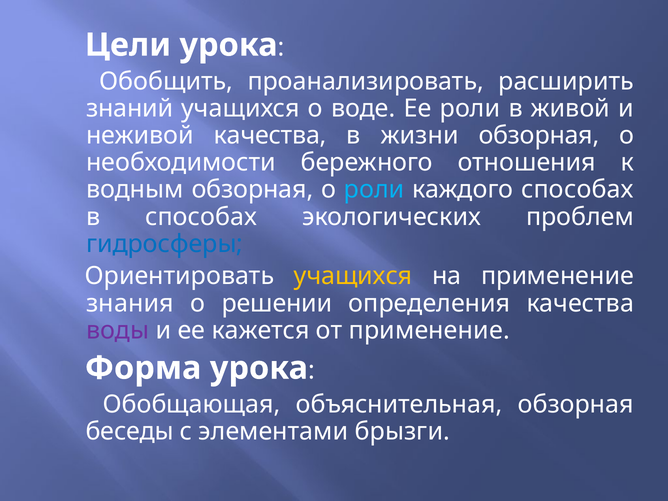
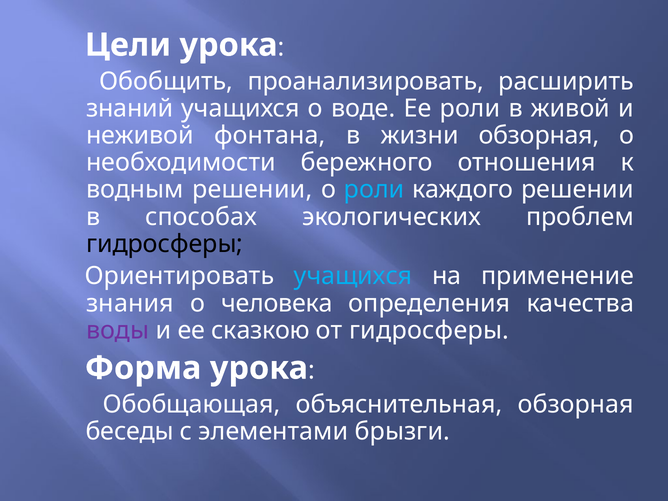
неживой качества: качества -> фонтана (270, 136)
водным обзорная: обзорная -> решении (252, 190)
каждого способах: способах -> решении (577, 190)
гидросферы colour: blue -> black (165, 244)
учащихся colour: yellow -> light blue (353, 276)
решении: решении -> человека (277, 303)
кажется: кажется -> сказкою (261, 330)
от применение: применение -> гидросферы (429, 330)
